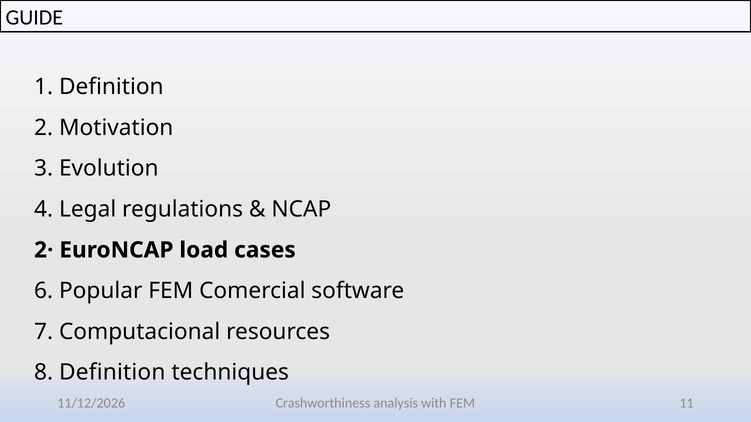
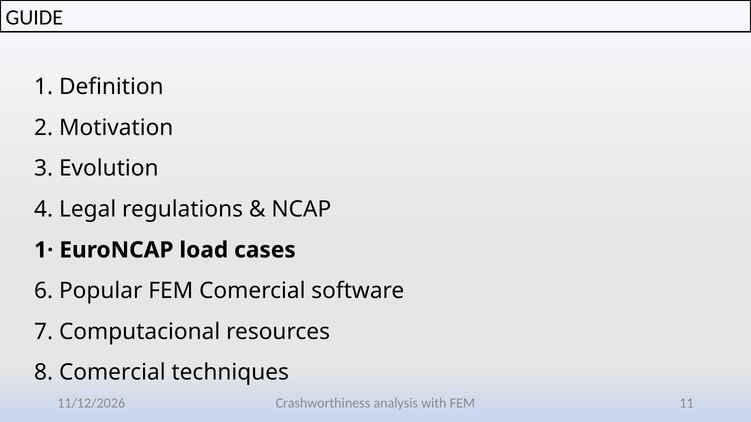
2·: 2· -> 1· (44, 250)
8 Definition: Definition -> Comercial (112, 373)
